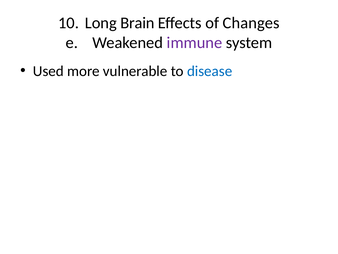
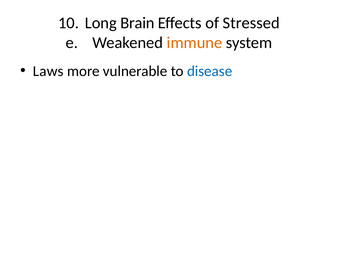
Changes: Changes -> Stressed (251, 23)
immune colour: purple -> orange (194, 43)
Used: Used -> Laws (48, 71)
